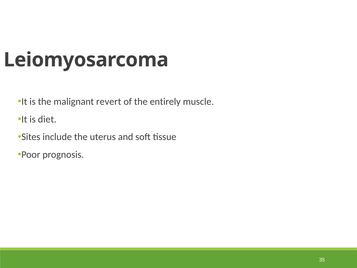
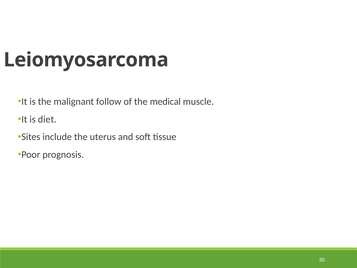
revert: revert -> follow (109, 101)
entirely: entirely -> medical (165, 101)
